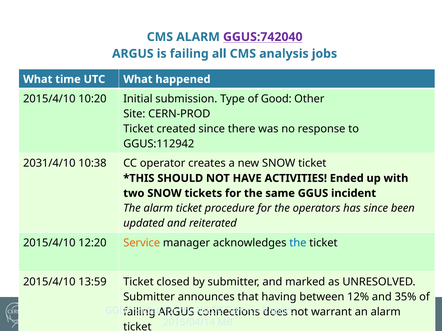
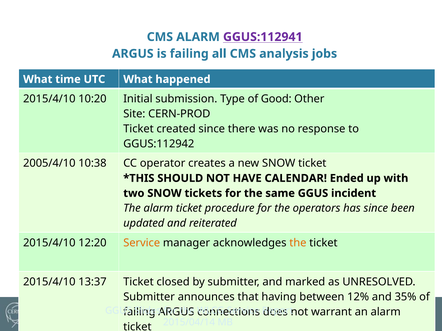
GGUS:742040: GGUS:742040 -> GGUS:112941 (263, 37)
2031/4/10: 2031/4/10 -> 2005/4/10 (49, 163)
ACTIVITIES: ACTIVITIES -> CALENDAR (296, 179)
the colour: blue -> orange (298, 243)
13:59: 13:59 -> 13:37 (92, 282)
